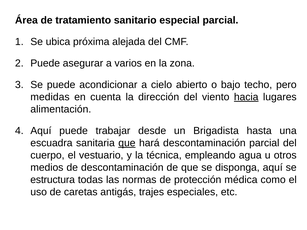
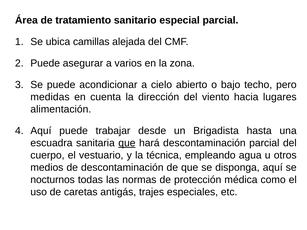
próxima: próxima -> camillas (91, 42)
hacia underline: present -> none (246, 97)
estructura: estructura -> nocturnos (53, 180)
